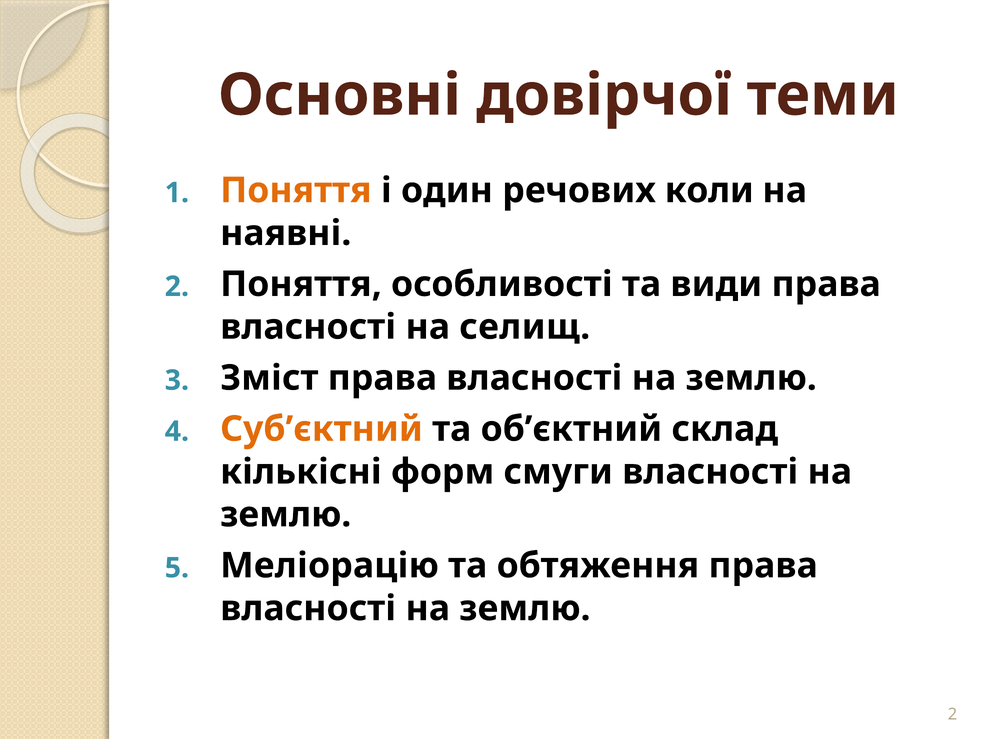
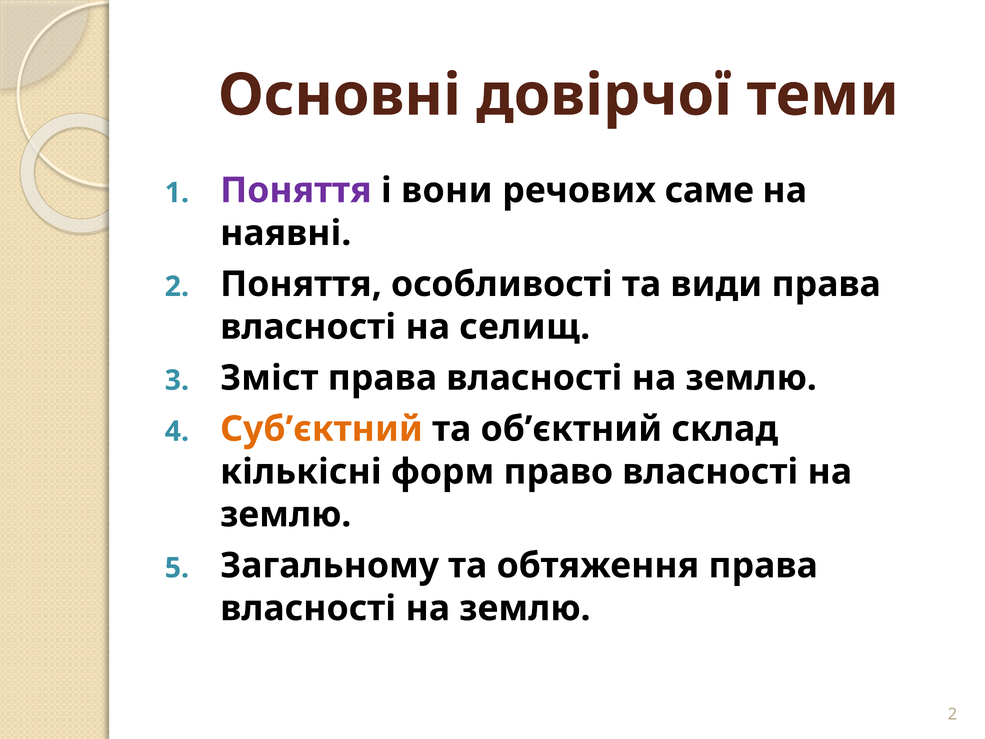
Поняття colour: orange -> purple (296, 190)
один: один -> вони (447, 190)
коли: коли -> саме (709, 190)
смуги: смуги -> право (558, 472)
Меліорацію: Меліорацію -> Загальному (330, 565)
